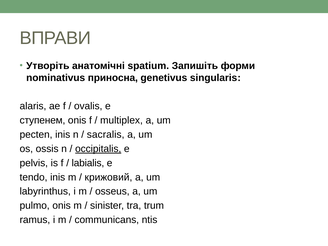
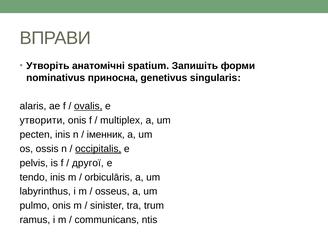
ovalis underline: none -> present (88, 106)
ступенем: ступенем -> утворити (42, 120)
sacralis: sacralis -> іменник (106, 135)
labialis: labialis -> другої (88, 163)
крижовий: крижовий -> orbiculāris (109, 177)
